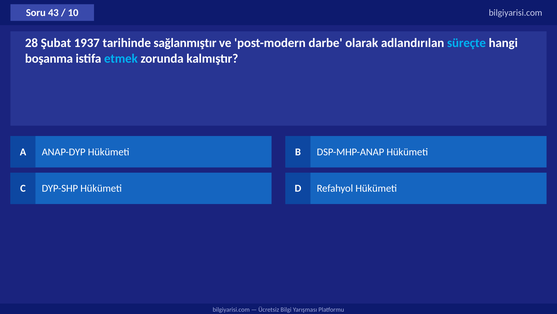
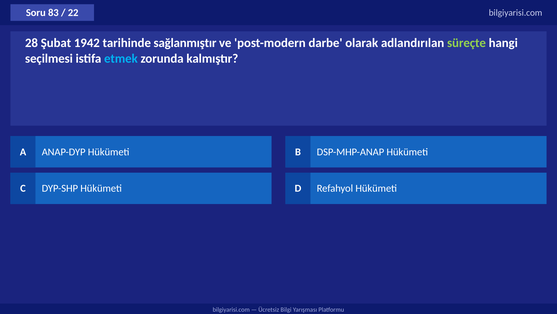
43: 43 -> 83 (53, 13)
10: 10 -> 22 (73, 13)
1937: 1937 -> 1942 (87, 43)
süreçte colour: light blue -> light green (466, 43)
boşanma: boşanma -> seçilmesi (49, 58)
